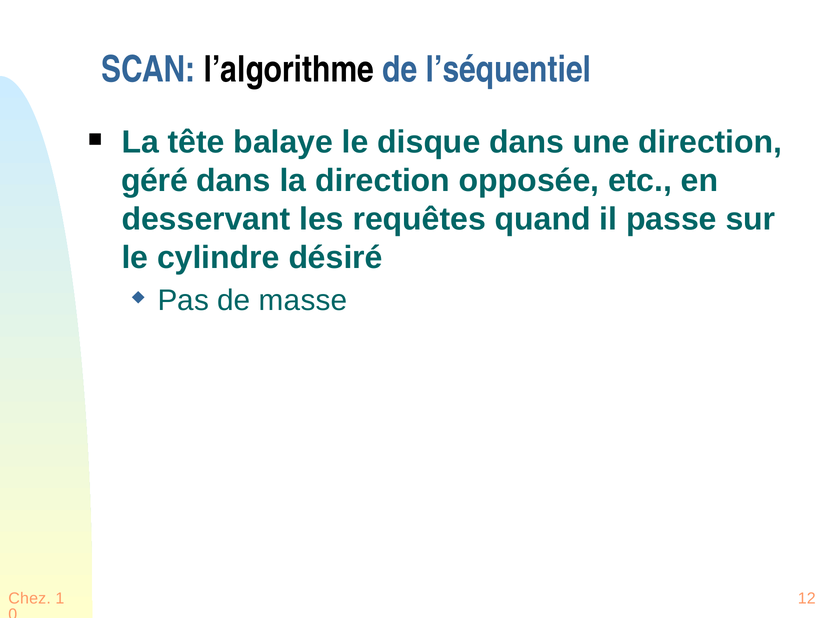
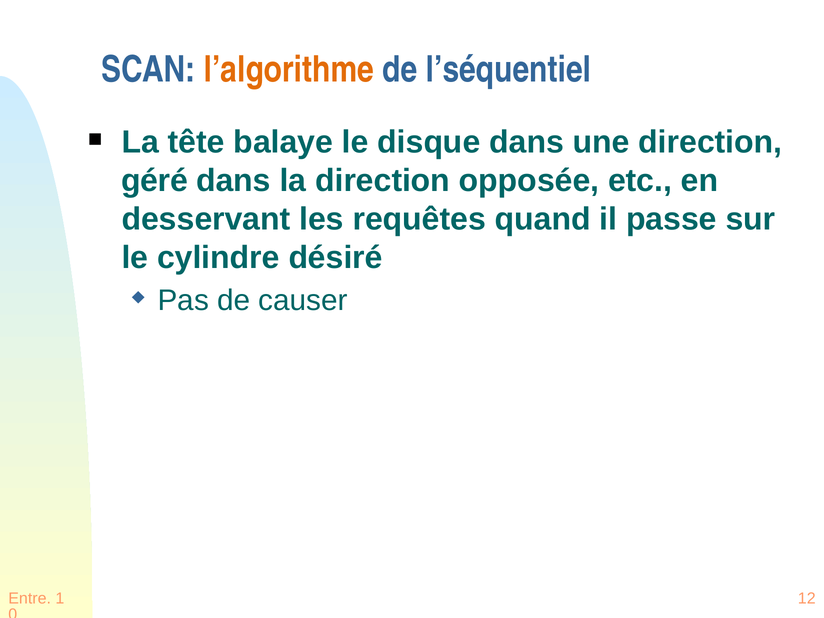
l’algorithme colour: black -> orange (289, 70)
masse: masse -> causer (303, 301)
Chez: Chez -> Entre (30, 599)
